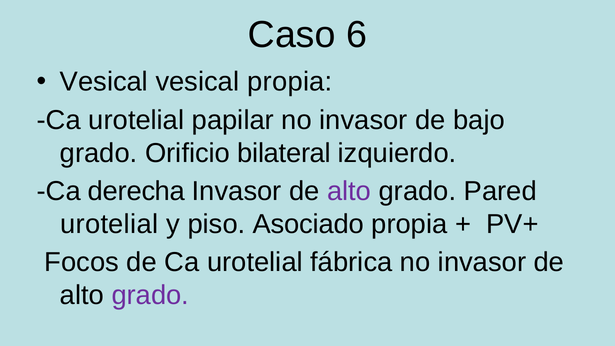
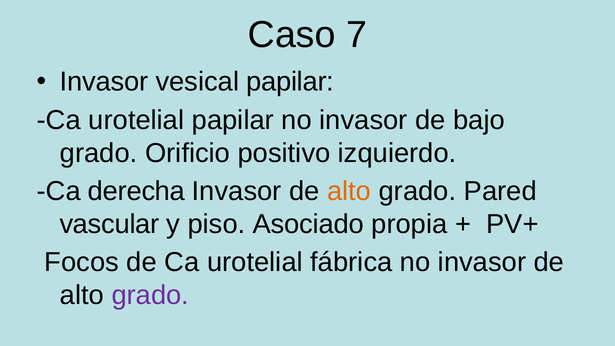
6: 6 -> 7 (356, 35)
Vesical: Vesical -> Invasor (104, 82)
vesical propia: propia -> papilar (290, 82)
bilateral: bilateral -> positivo (284, 153)
alto colour: purple -> orange (349, 191)
urotelial: urotelial -> vascular (109, 224)
